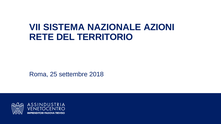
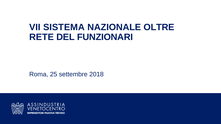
AZIONI: AZIONI -> OLTRE (159, 27)
TERRITORIO: TERRITORIO -> FUNZIONARI (105, 37)
